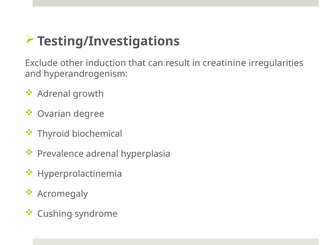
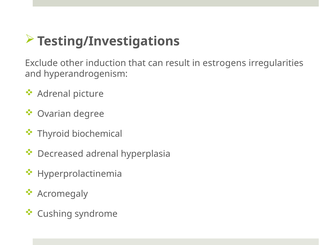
creatinine: creatinine -> estrogens (224, 63)
growth: growth -> picture (88, 94)
Prevalence: Prevalence -> Decreased (60, 154)
